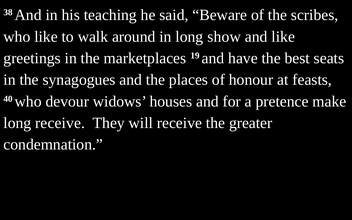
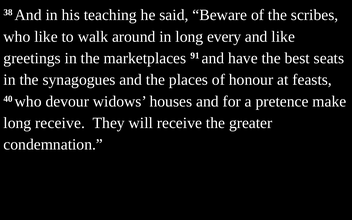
show: show -> every (224, 37)
19: 19 -> 91 (195, 56)
